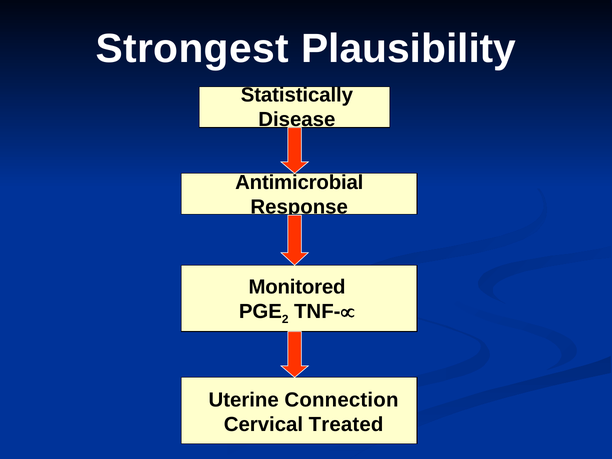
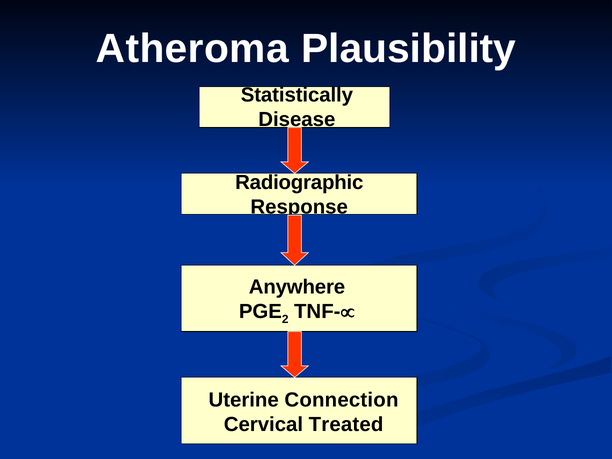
Strongest: Strongest -> Atheroma (192, 49)
Antimicrobial: Antimicrobial -> Radiographic (299, 183)
Monitored: Monitored -> Anywhere (297, 287)
